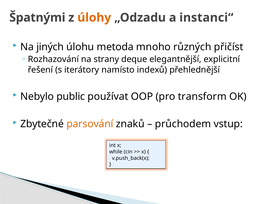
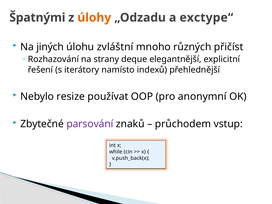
instanci“: instanci“ -> exctype“ (206, 18)
metoda: metoda -> zvláštní (115, 47)
public: public -> resize (71, 96)
transform: transform -> anonymní (202, 96)
parsování colour: orange -> purple (90, 124)
